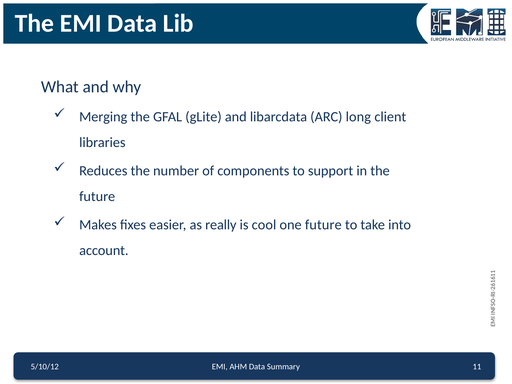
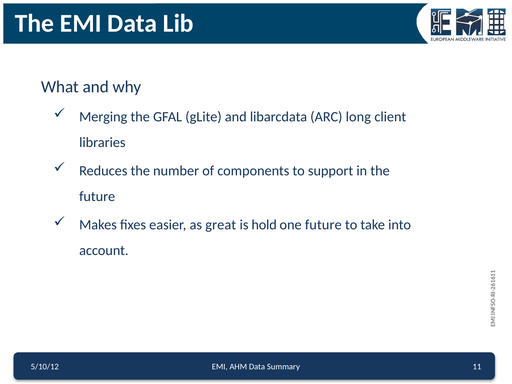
really: really -> great (221, 225)
cool: cool -> hold (264, 225)
